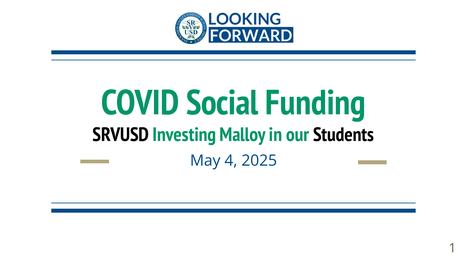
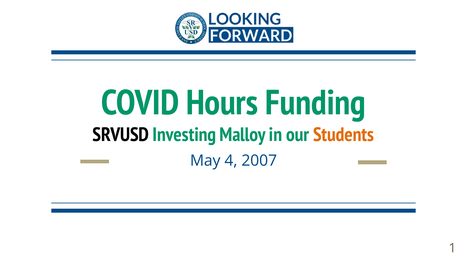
Social: Social -> Hours (222, 103)
Students colour: black -> orange (344, 134)
2025: 2025 -> 2007 (259, 161)
